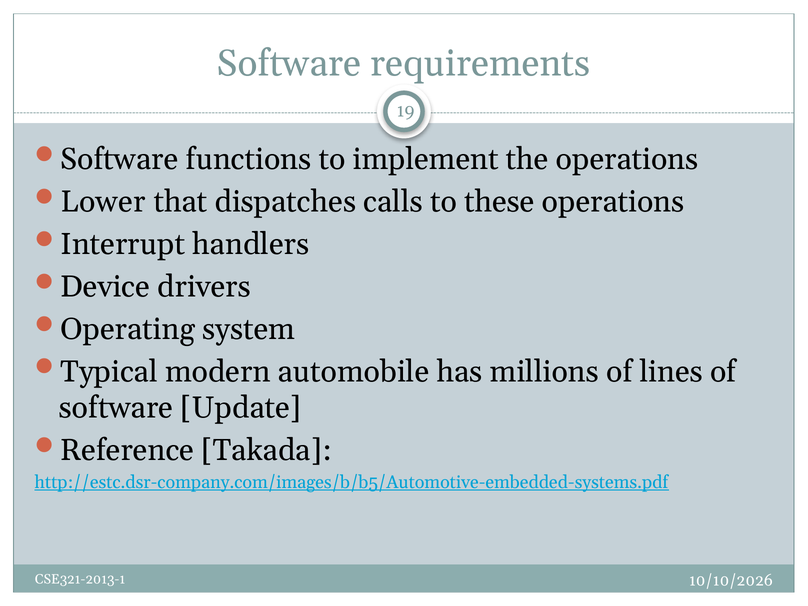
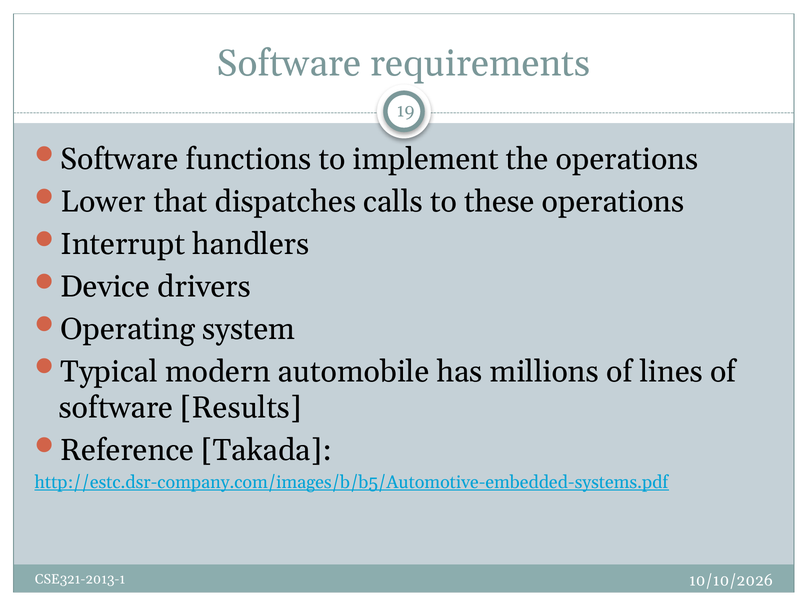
Update: Update -> Results (241, 408)
